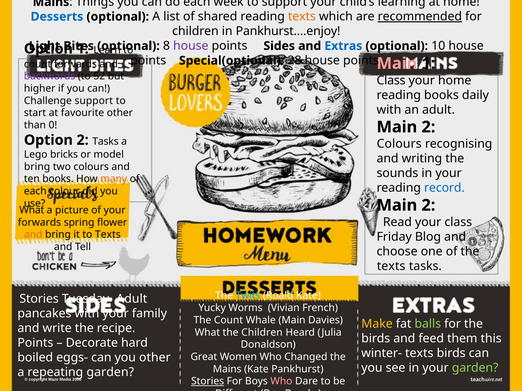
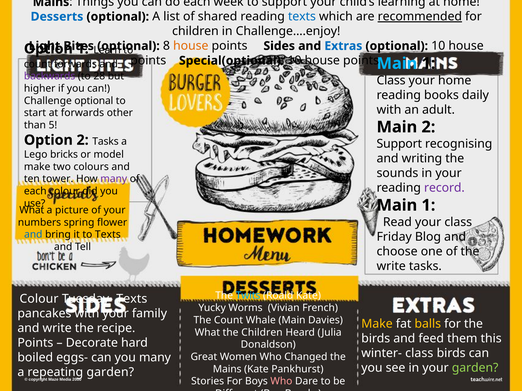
texts colour: orange -> blue (302, 17)
Pankhurst….enjoy: Pankhurst….enjoy -> Challenge….enjoy (288, 31)
house colour: purple -> orange (191, 46)
Special(optional 28: 28 -> 10 (294, 61)
Main colour: pink -> light blue (397, 64)
52: 52 -> 28 (99, 76)
Challenge support: support -> optional (94, 101)
at favourite: favourite -> forwards (82, 113)
0: 0 -> 5 (53, 125)
Colours: Colours -> Support (399, 144)
bring: bring -> make (37, 167)
ten books: books -> tower (58, 179)
many colour: orange -> purple (114, 179)
record colour: blue -> purple (444, 188)
2: 2 -> 1 (428, 206)
forwards: forwards -> numbers (40, 223)
and colour: orange -> blue (33, 235)
texts: texts -> write (391, 266)
Stories: Stories -> Colour (39, 299)
Tuesday- Adult: Adult -> Texts (132, 299)
balls colour: light green -> yellow (428, 324)
winter- texts: texts -> class (419, 354)
you other: other -> many (155, 358)
Stories underline: present -> none (208, 382)
